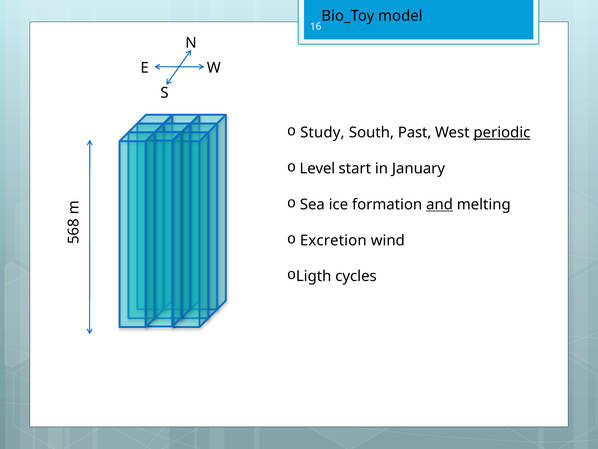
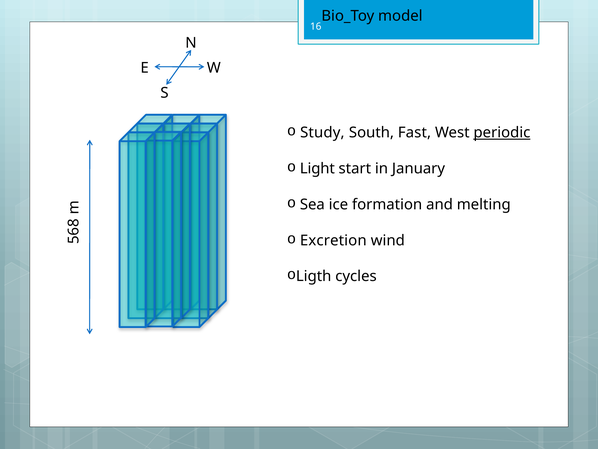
Past: Past -> Fast (414, 133)
Level: Level -> Light (317, 168)
and underline: present -> none (440, 204)
